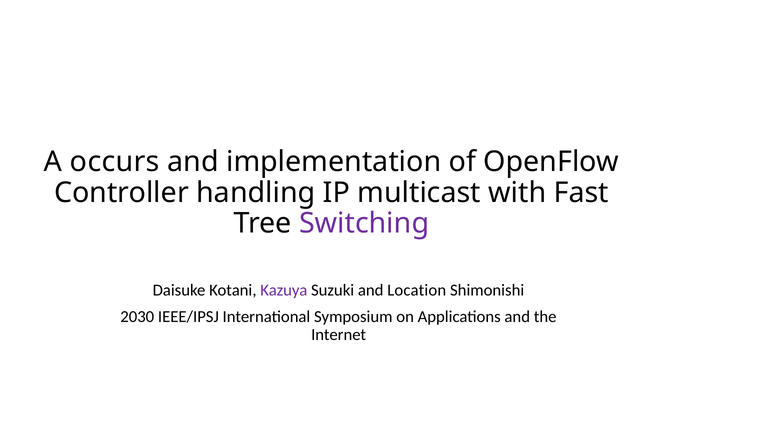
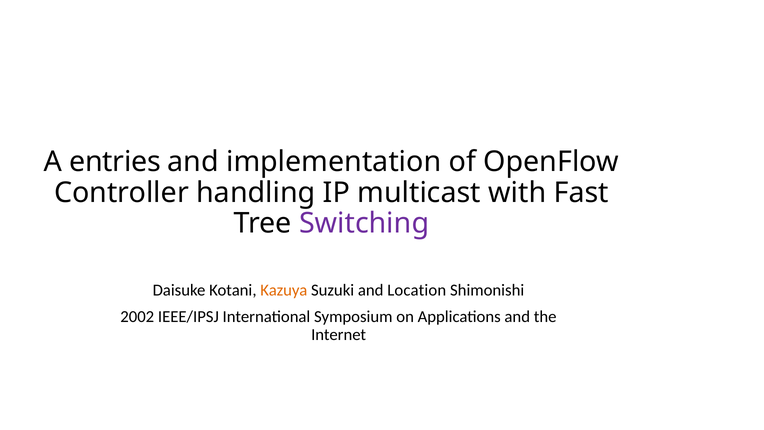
occurs: occurs -> entries (115, 161)
Kazuya colour: purple -> orange (284, 290)
2030: 2030 -> 2002 (137, 316)
